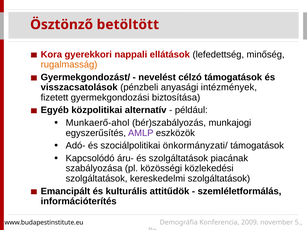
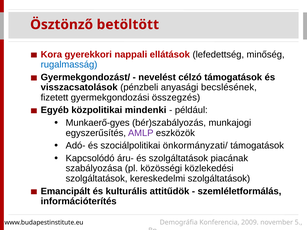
rugalmasság colour: orange -> blue (69, 65)
intézmények: intézmények -> becslésének (229, 87)
biztosítása: biztosítása -> összegzés (176, 98)
alternatív: alternatív -> mindenki (146, 110)
Munkaerő-ahol: Munkaerő-ahol -> Munkaerő-gyes (98, 123)
